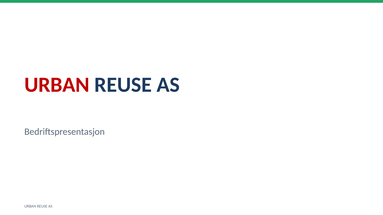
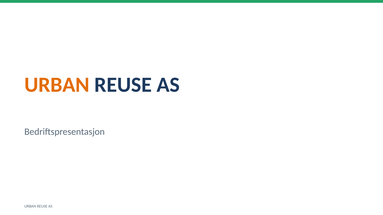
URBAN colour: red -> orange (57, 85)
